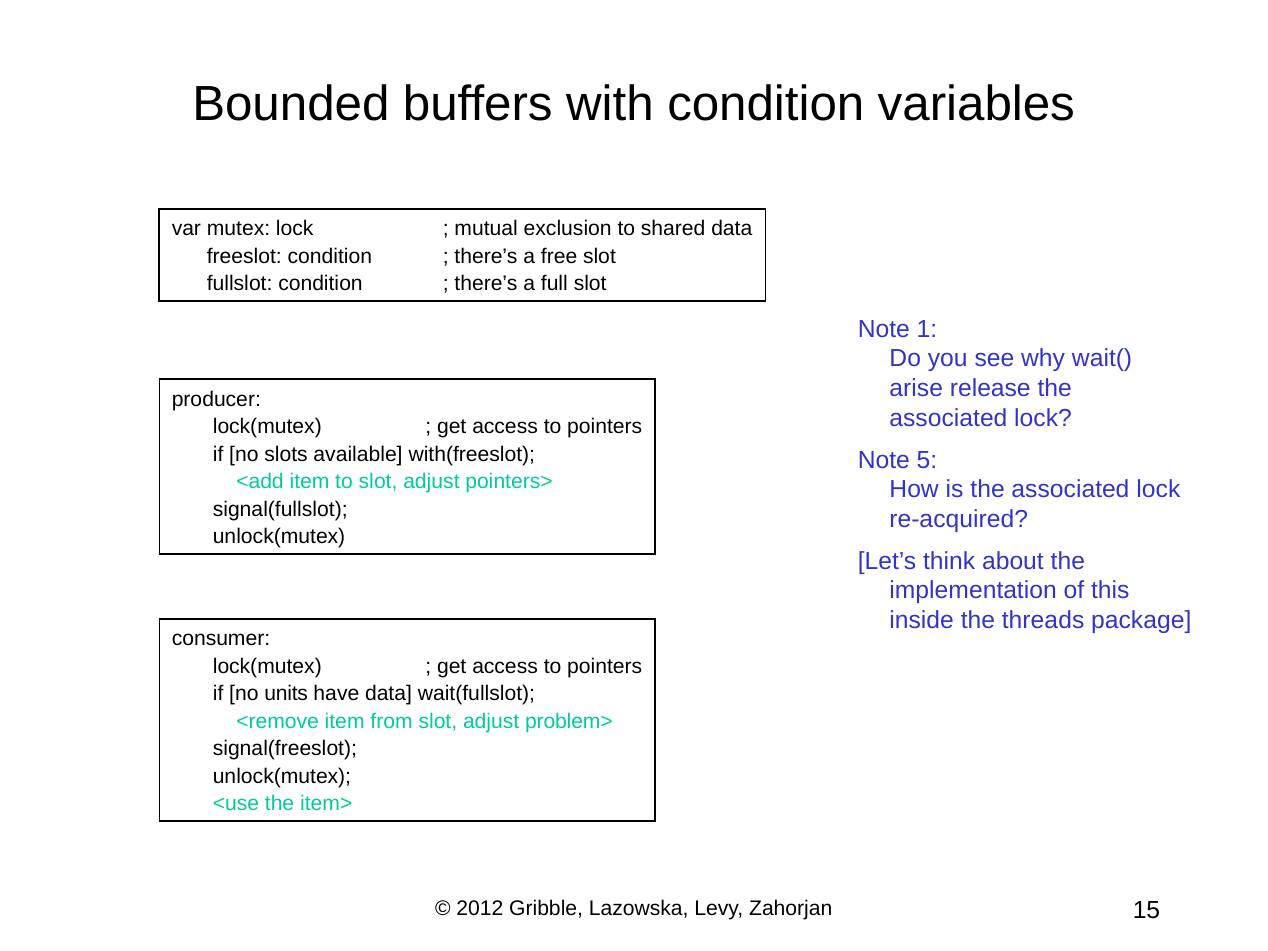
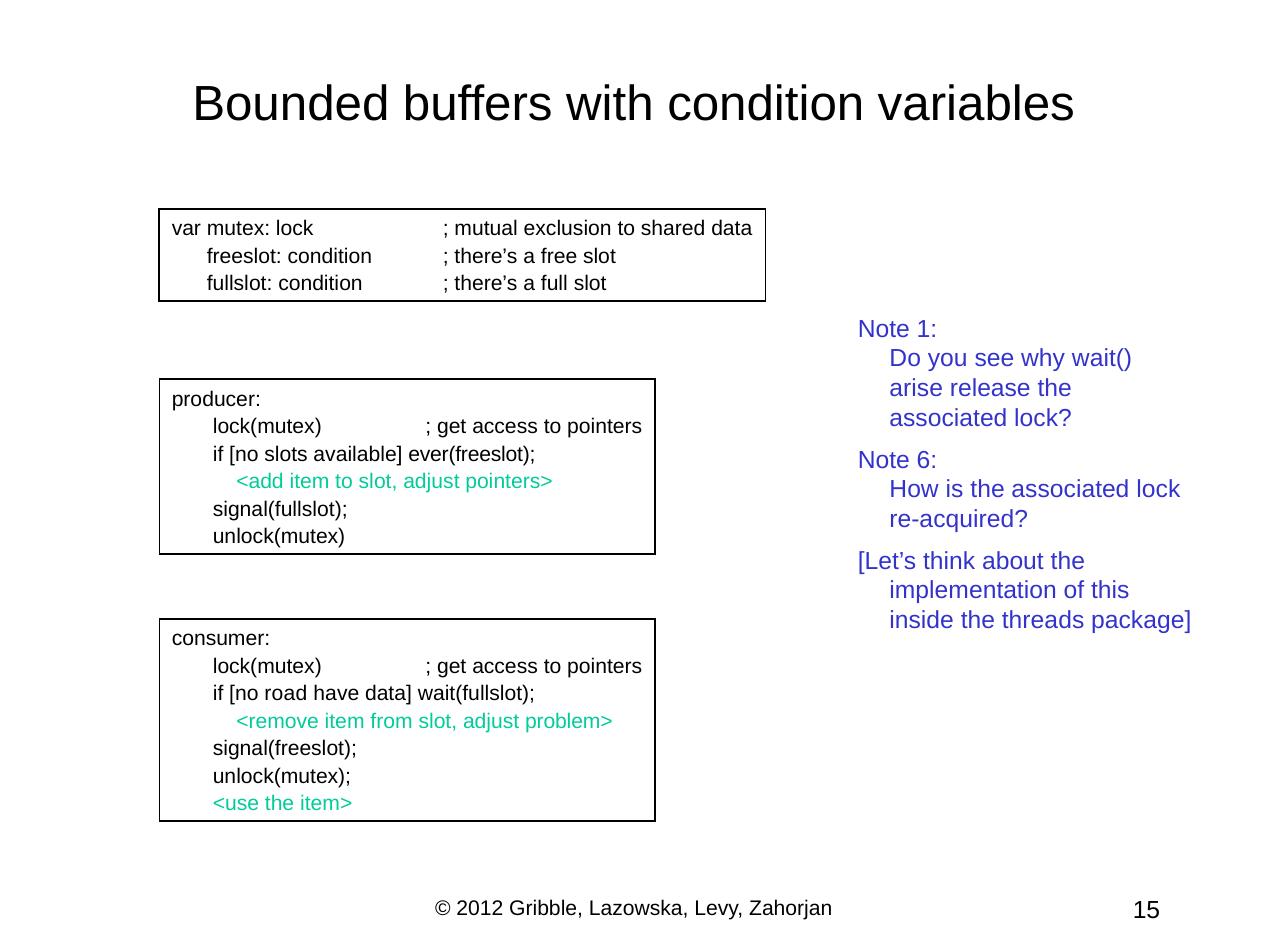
with(freeslot: with(freeslot -> ever(freeslot (472, 454)
5: 5 -> 6 (927, 460)
units: units -> road (286, 694)
